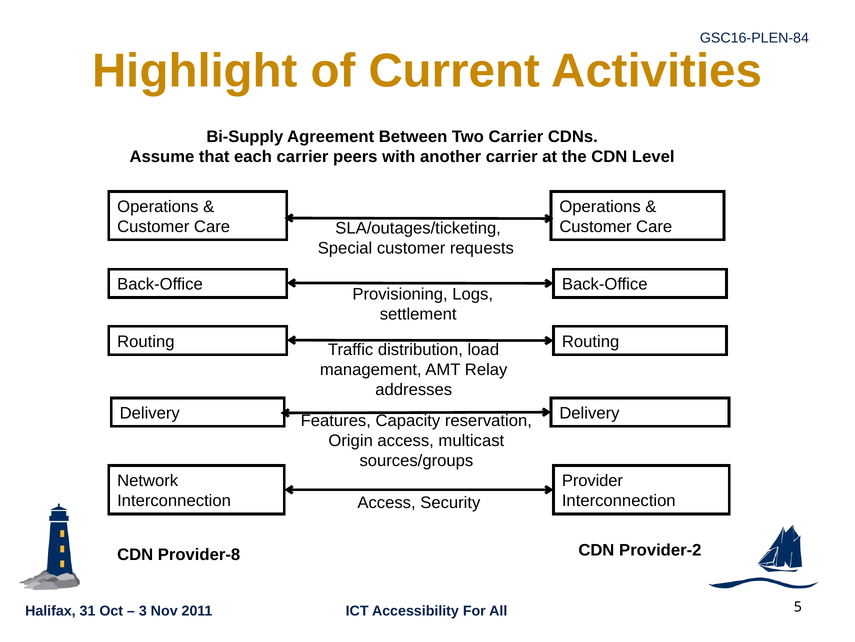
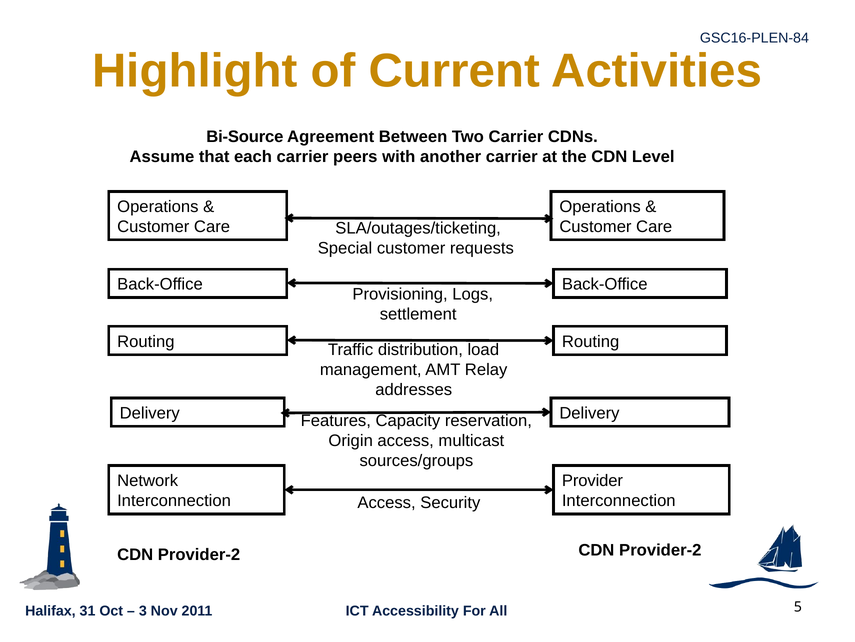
Bi-Supply: Bi-Supply -> Bi-Source (245, 136)
Provider-8: Provider-8 -> Provider-2 (199, 554)
